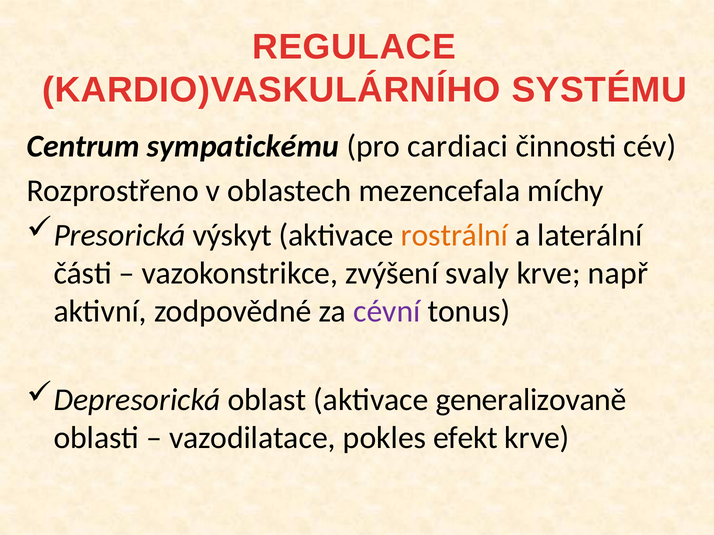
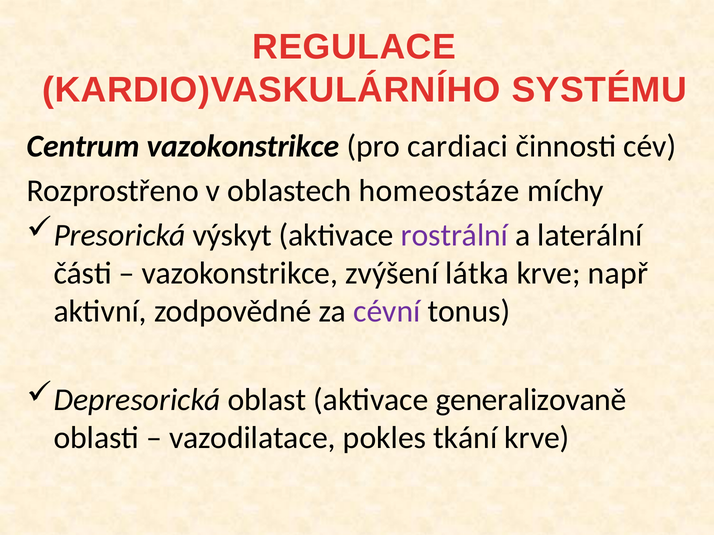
Centrum sympatickému: sympatickému -> vazokonstrikce (243, 146)
mezencefala: mezencefala -> homeostáze (439, 191)
rostrální colour: orange -> purple (454, 235)
svaly: svaly -> látka (477, 273)
efekt: efekt -> tkání (465, 438)
